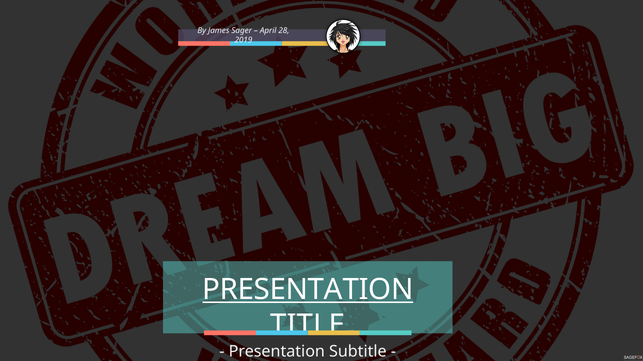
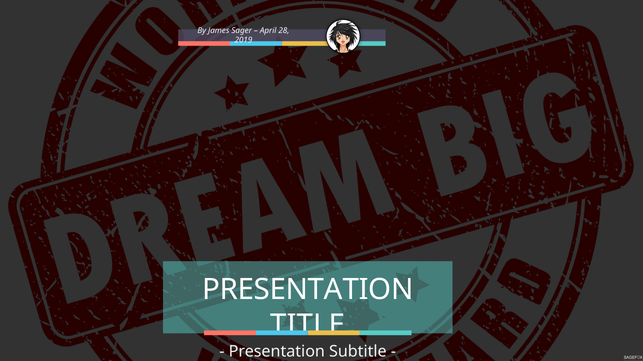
PRESENTATION underline: present -> none (308, 290)
